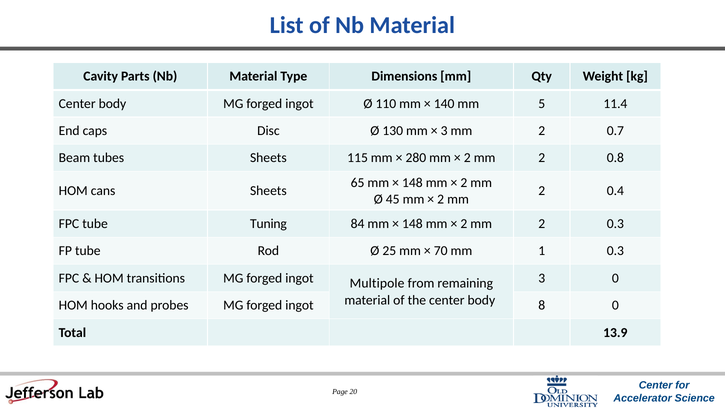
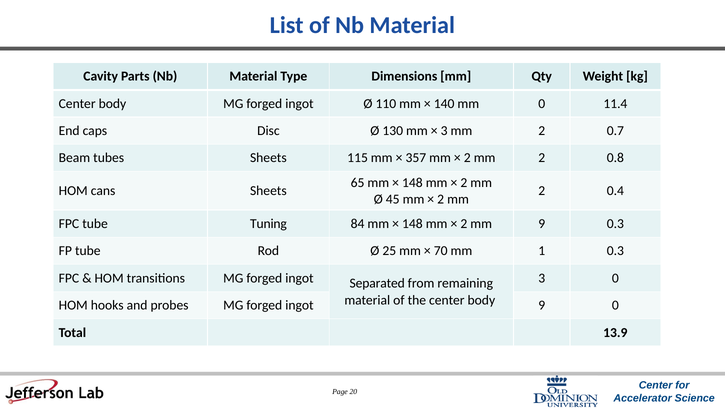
mm 5: 5 -> 0 (542, 103)
280: 280 -> 357 (416, 158)
2: 2 -> 9 (542, 224)
Multipole: Multipole -> Separated (377, 283)
ingot 8: 8 -> 9 (542, 305)
